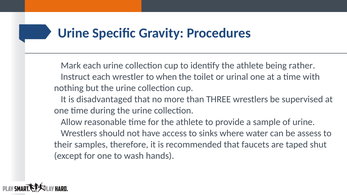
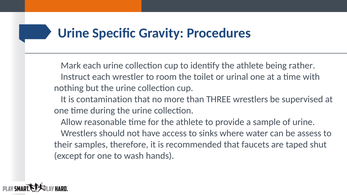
when: when -> room (166, 77)
disadvantaged: disadvantaged -> contamination (104, 99)
